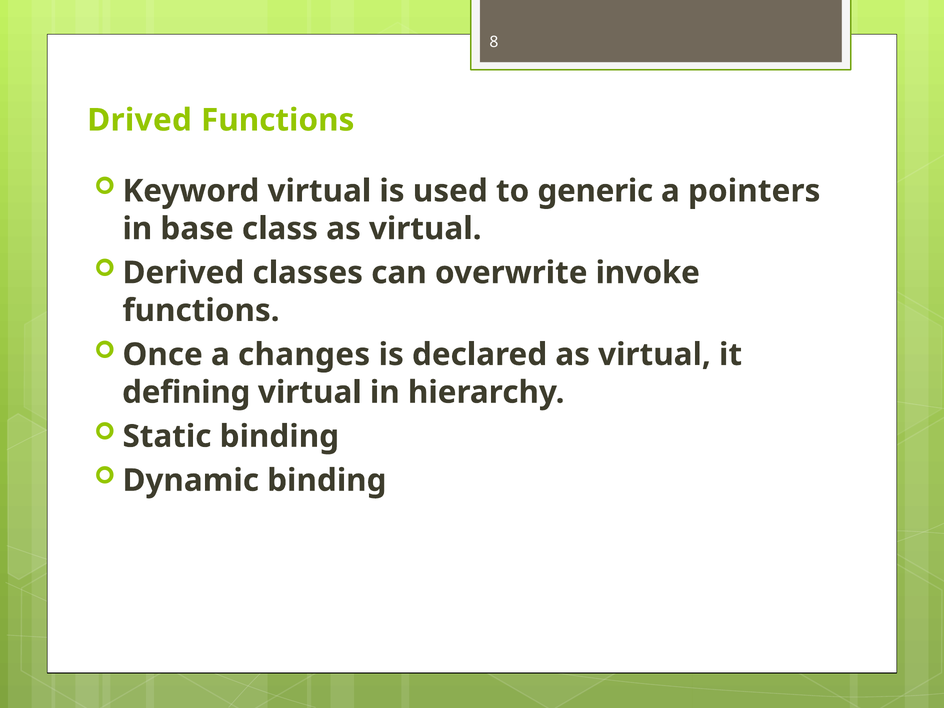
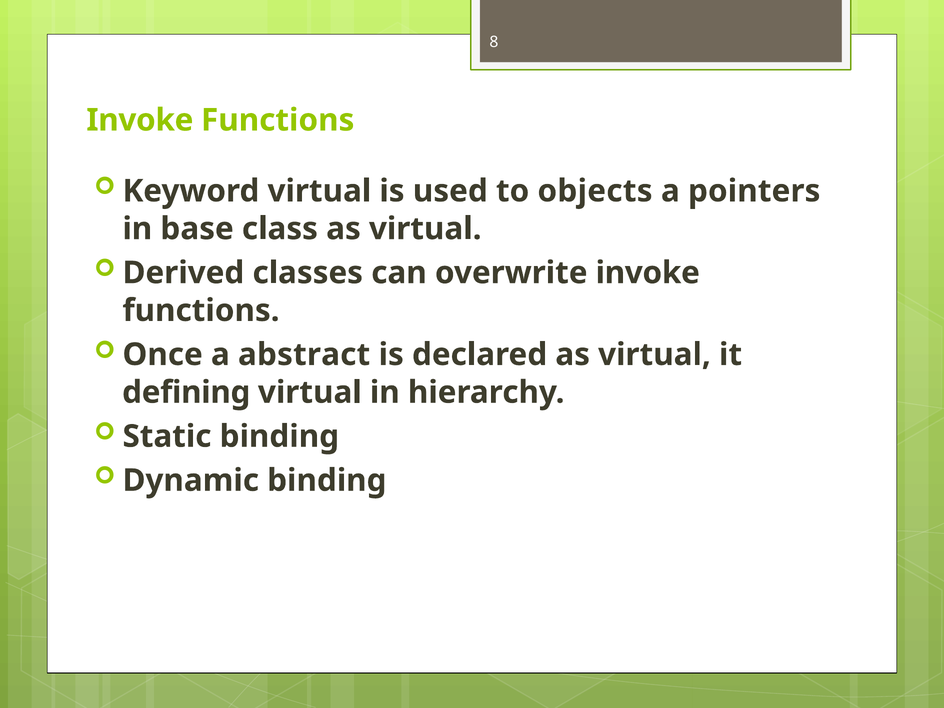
Drived: Drived -> Invoke (140, 120)
generic: generic -> objects (595, 191)
changes: changes -> abstract (304, 355)
